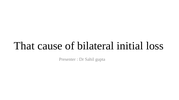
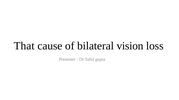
initial: initial -> vision (130, 46)
